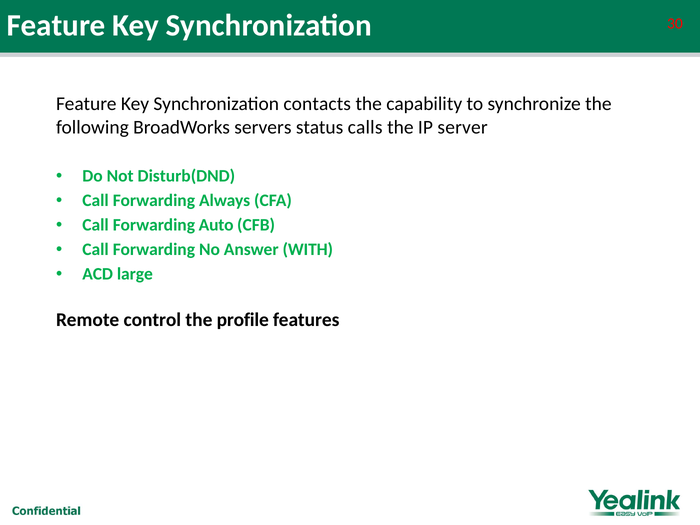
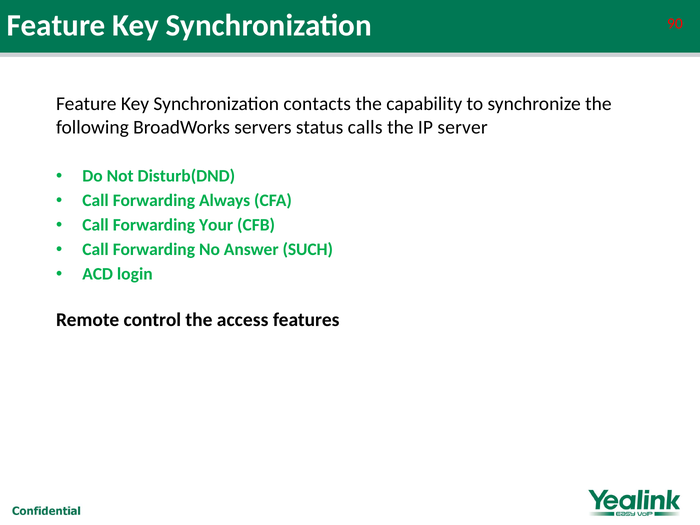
30: 30 -> 90 (675, 24)
Auto: Auto -> Your (216, 225)
WITH: WITH -> SUCH (308, 250)
large: large -> login (135, 274)
profile: profile -> access (243, 320)
